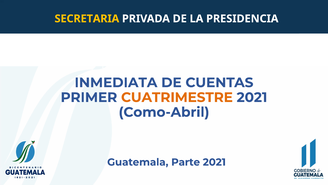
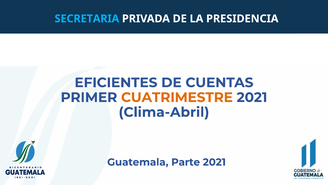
SECRETARIA colour: yellow -> light blue (87, 19)
INMEDIATA: INMEDIATA -> EFICIENTES (116, 82)
Como-Abril: Como-Abril -> Clima-Abril (164, 112)
